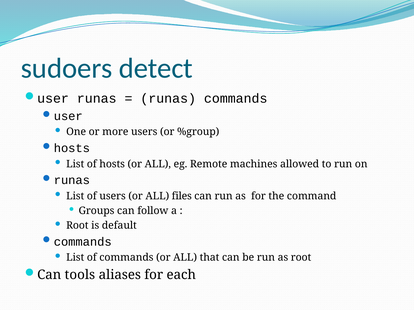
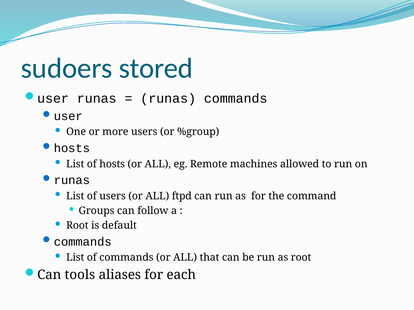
detect: detect -> stored (156, 68)
files: files -> ftpd (182, 196)
